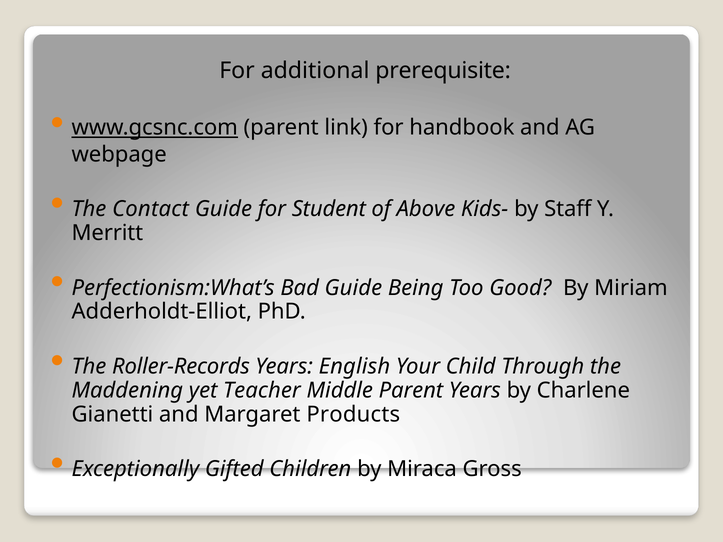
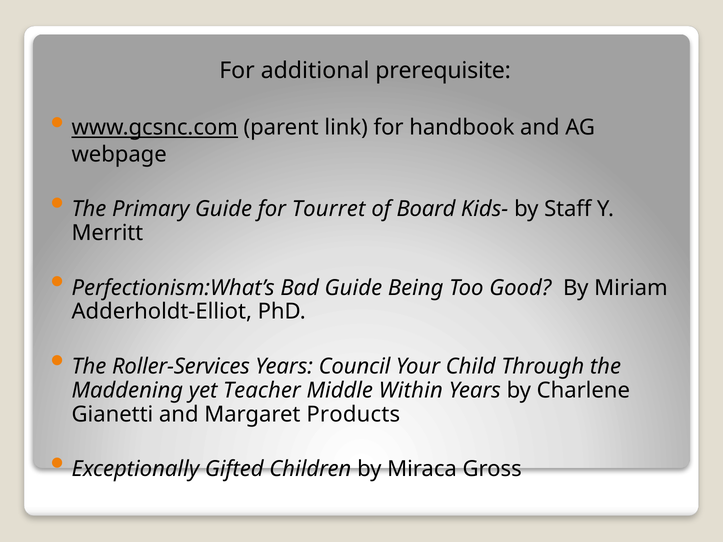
Contact: Contact -> Primary (151, 209)
Student: Student -> Tourret (329, 209)
Above: Above -> Board (426, 209)
Roller-Records: Roller-Records -> Roller-Services (181, 367)
English: English -> Council (355, 367)
Middle Parent: Parent -> Within (411, 391)
